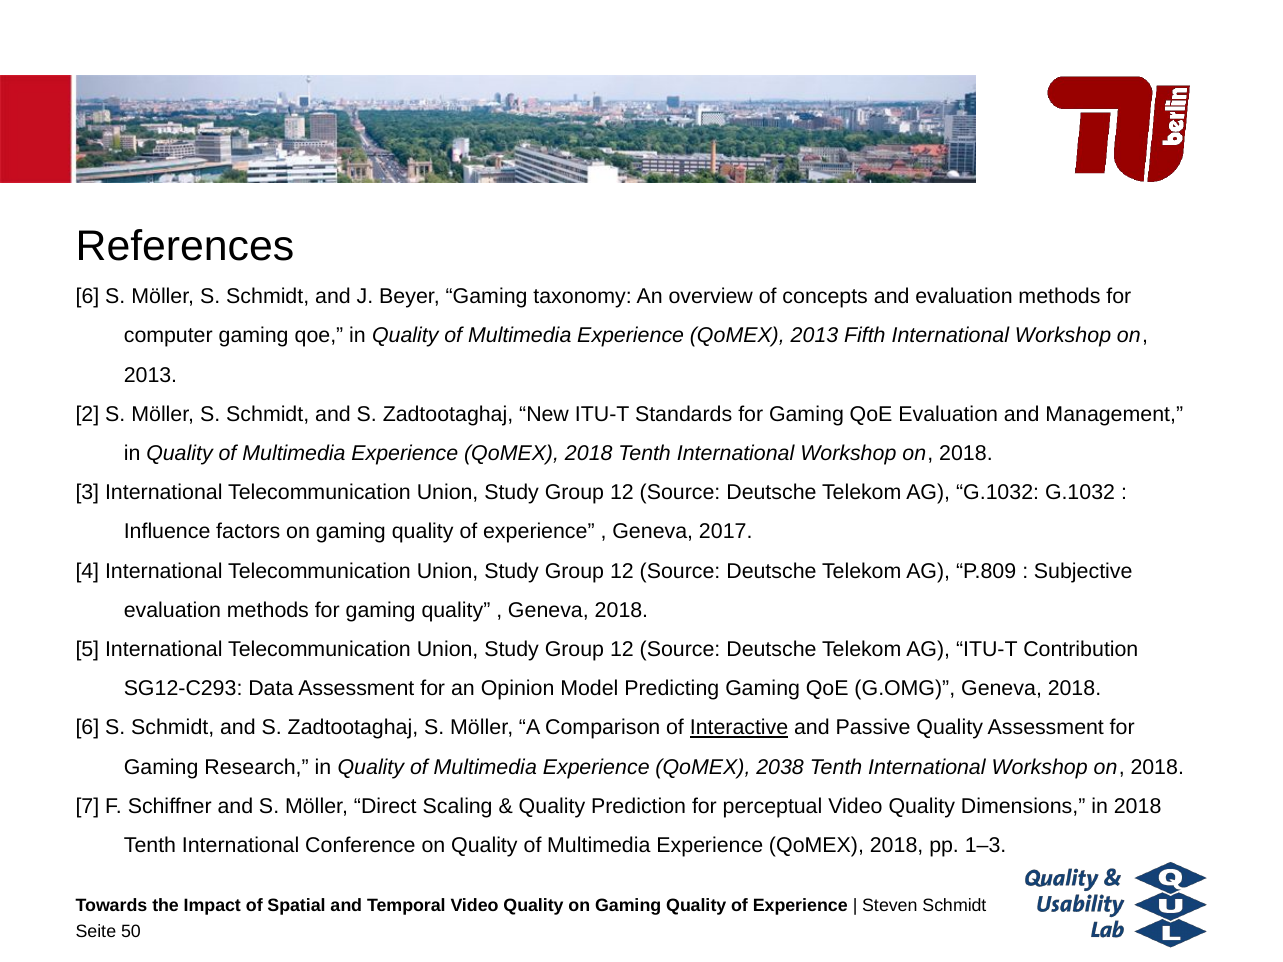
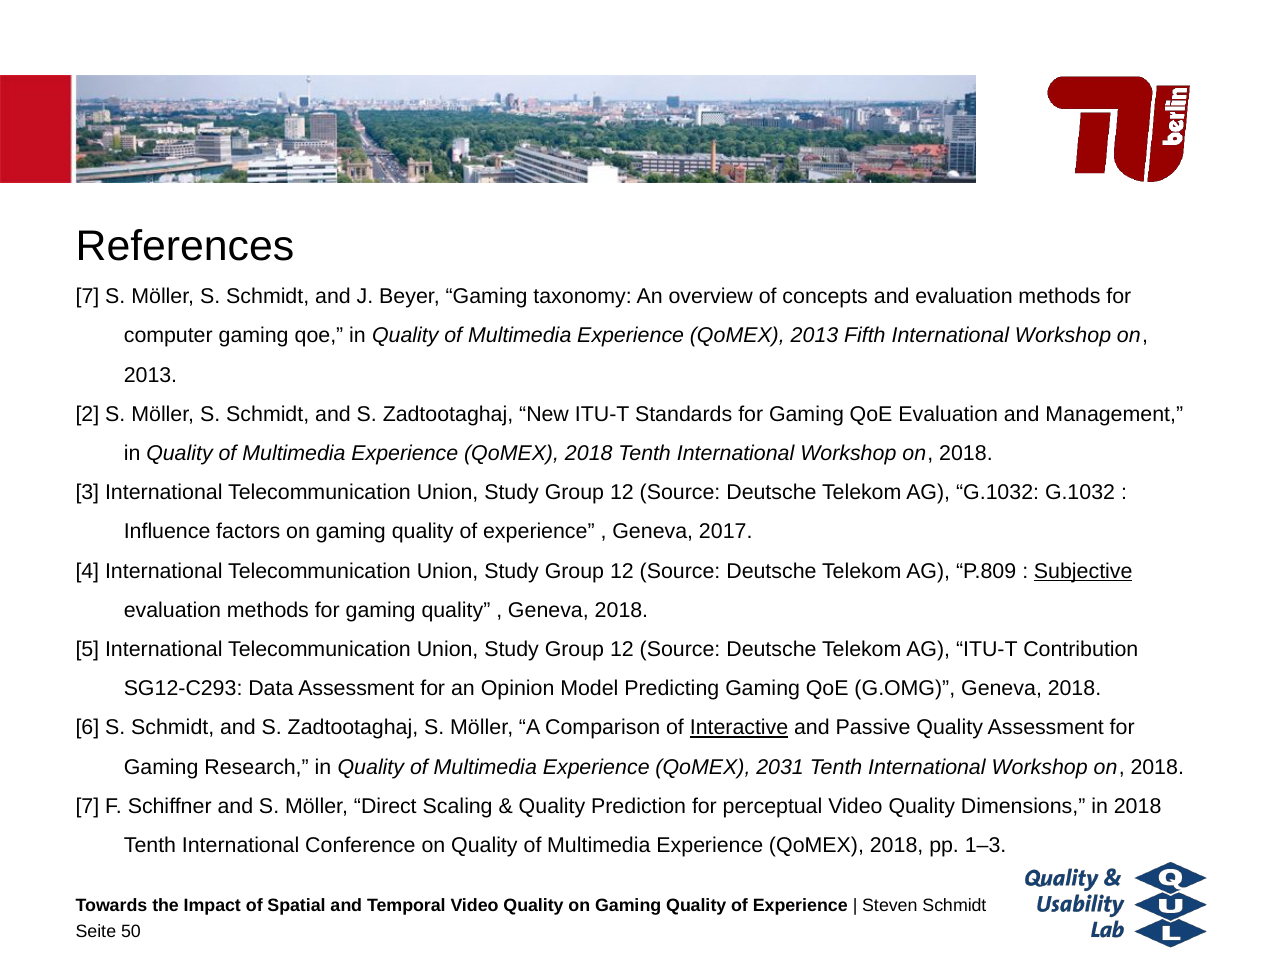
6: 6 -> 7 (88, 297)
Subjective underline: none -> present (1083, 571)
2038: 2038 -> 2031 (780, 767)
